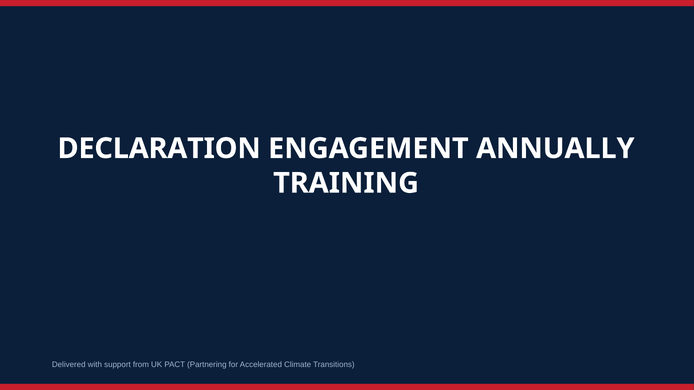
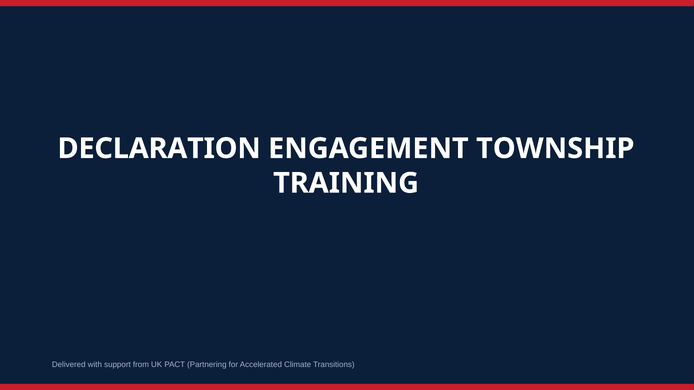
ANNUALLY: ANNUALLY -> TOWNSHIP (555, 149)
